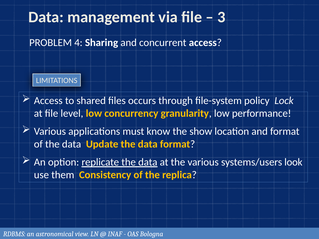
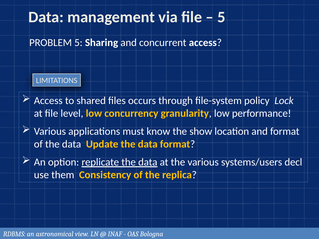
3: 3 -> 5 (221, 17)
PROBLEM 4: 4 -> 5 (78, 43)
look: look -> decl (293, 162)
